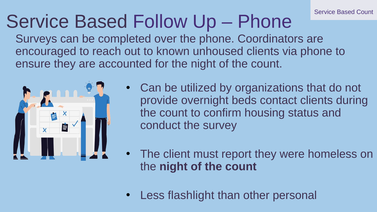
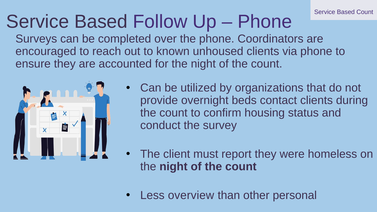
flashlight: flashlight -> overview (191, 195)
